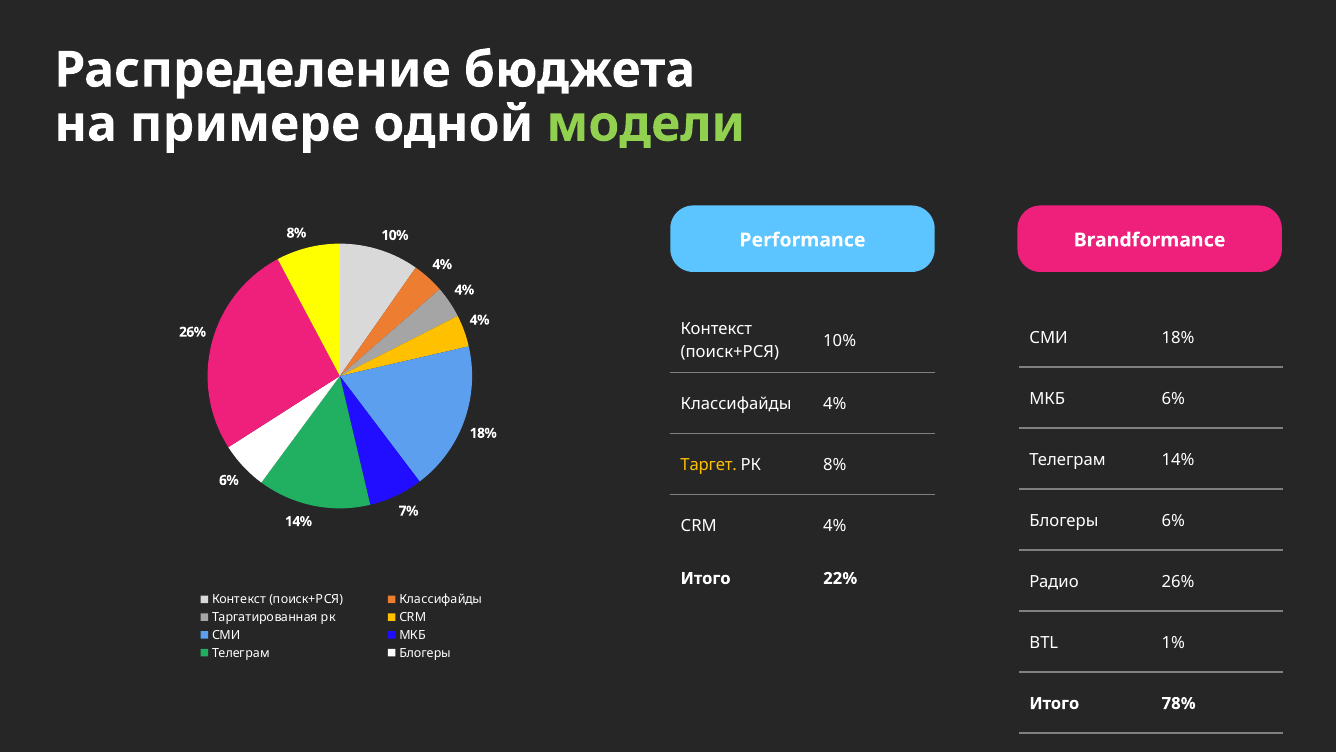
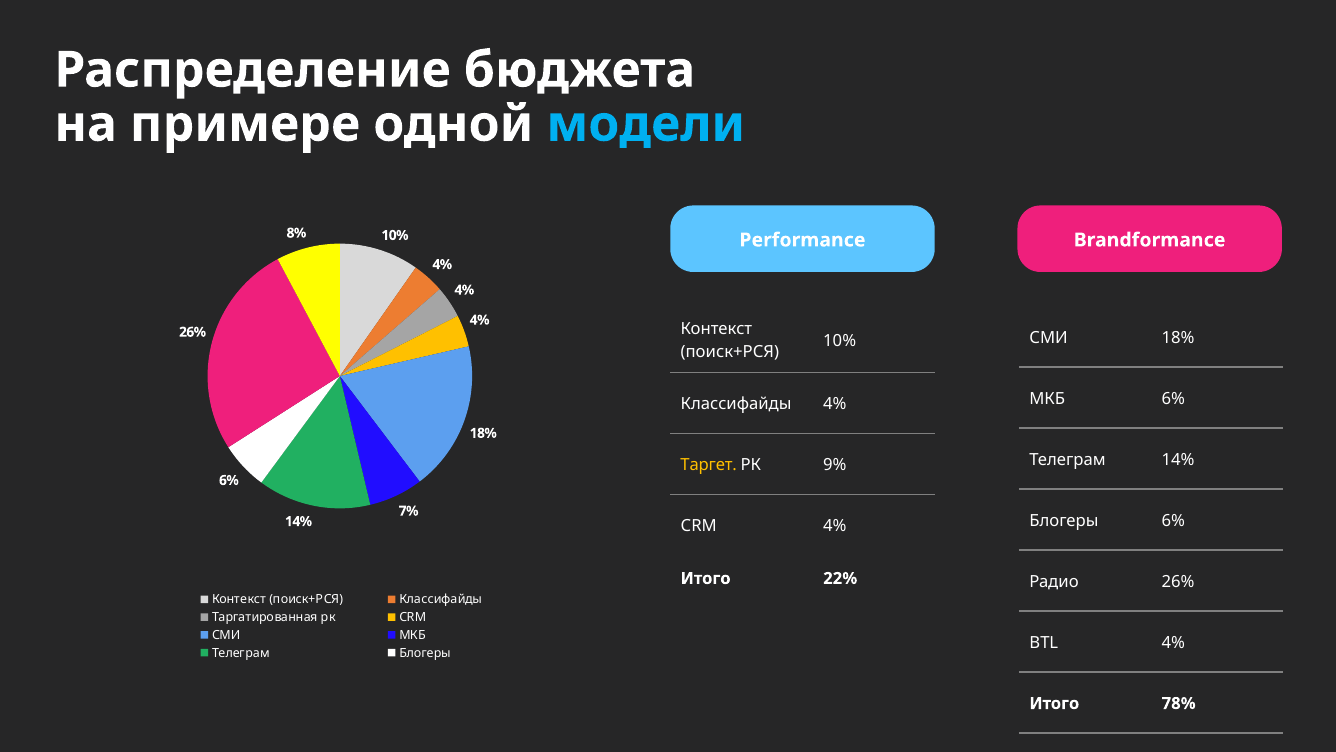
модели colour: light green -> light blue (646, 124)
РК 8%: 8% -> 9% (835, 465)
BTL 1%: 1% -> 4% (1173, 642)
